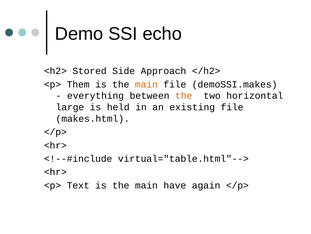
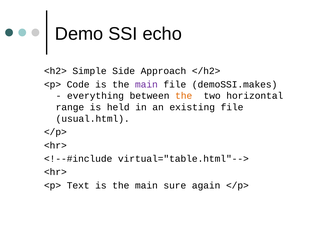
Stored: Stored -> Simple (90, 71)
Them: Them -> Code (78, 84)
main colour: orange -> purple (146, 84)
large: large -> range (70, 107)
makes.html: makes.html -> usual.html (93, 118)
have: have -> sure (175, 185)
